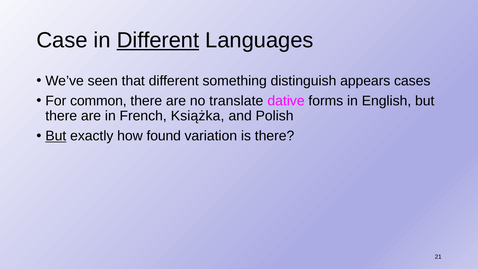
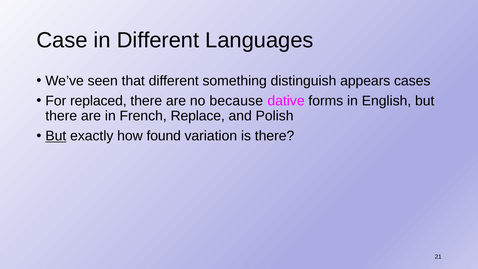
Different underline: present -> none (158, 40)
common: common -> replaced (98, 101)
translate: translate -> because (236, 101)
Książka: Książka -> Replace (198, 116)
